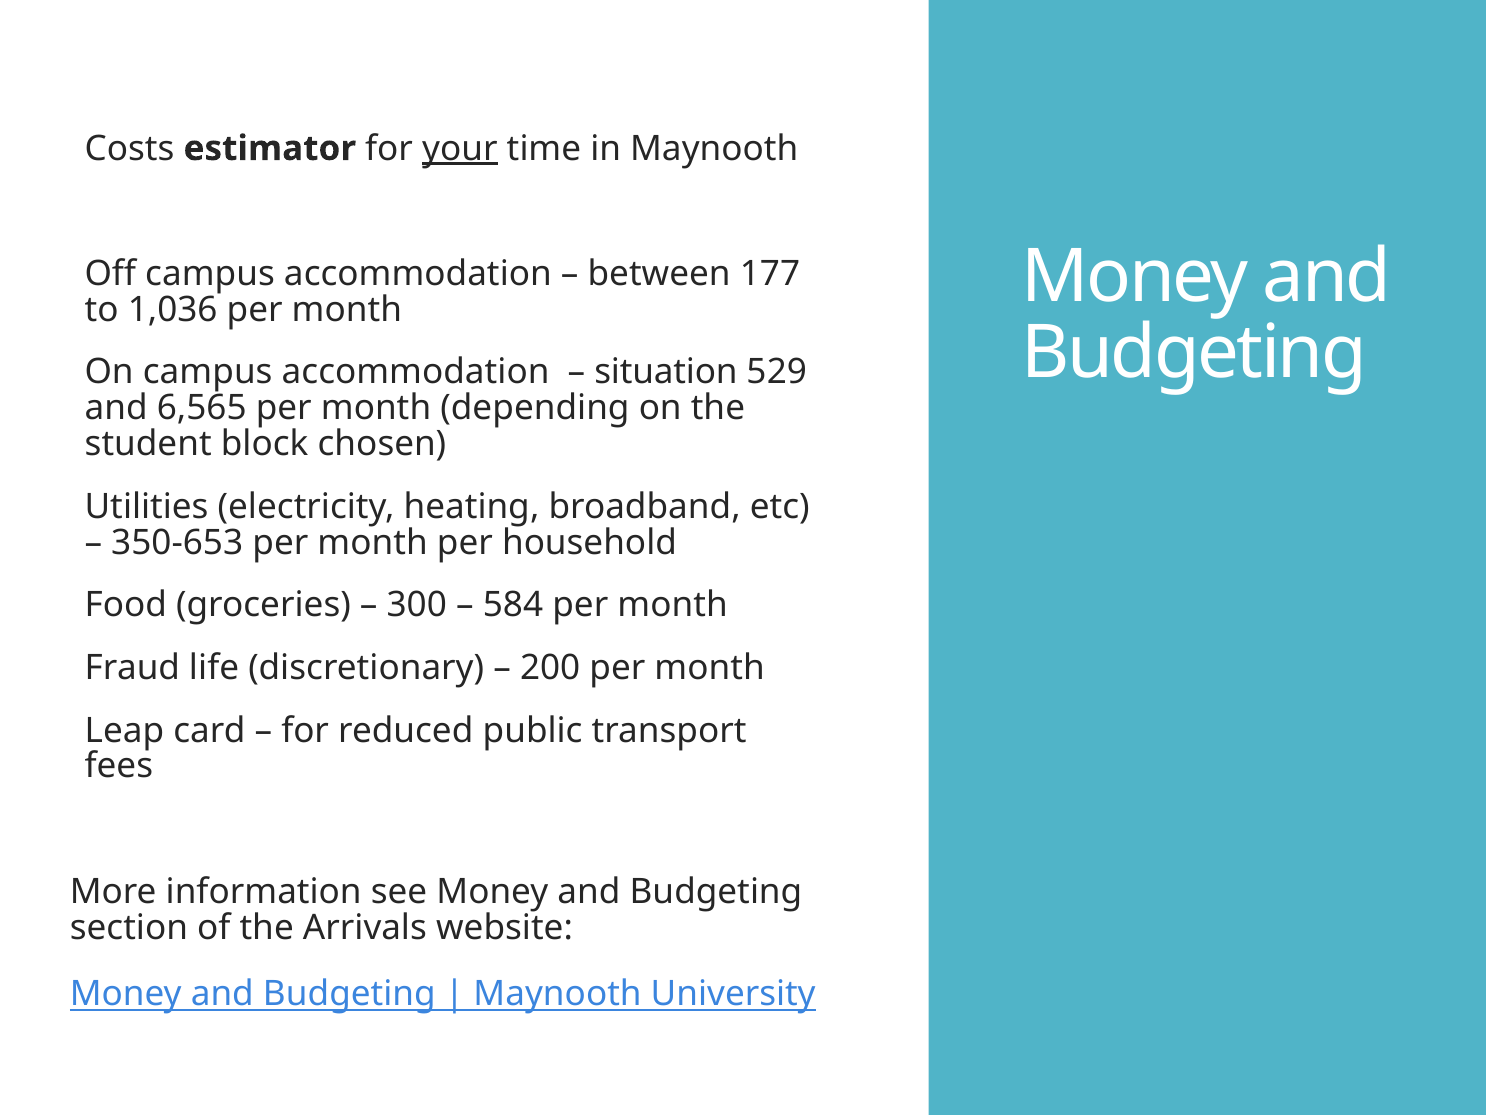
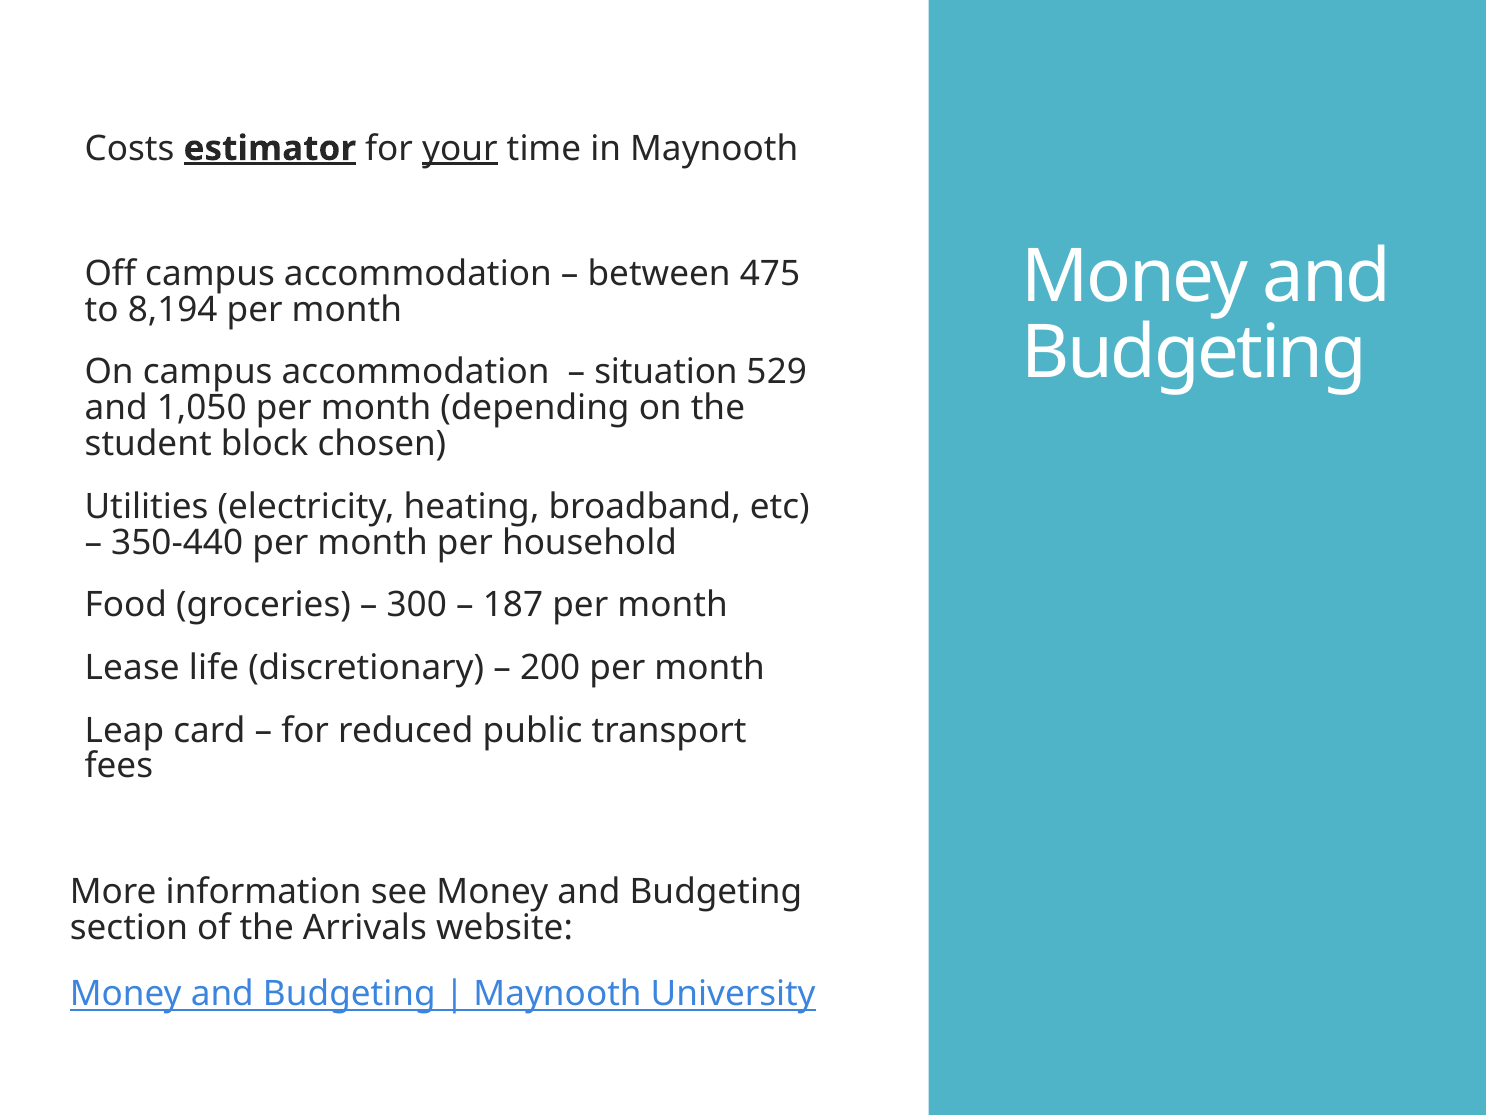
estimator underline: none -> present (270, 148)
177: 177 -> 475 (770, 274)
1,036: 1,036 -> 8,194 (173, 309)
6,565: 6,565 -> 1,050 (202, 408)
350-653: 350-653 -> 350-440 (177, 542)
584: 584 -> 187 (513, 605)
Fraud: Fraud -> Lease (132, 668)
